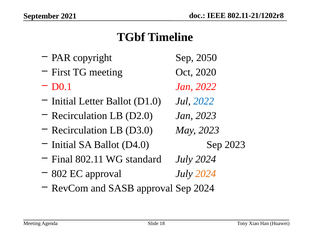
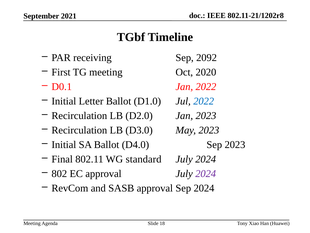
copyright: copyright -> receiving (92, 58)
2050: 2050 -> 2092 (207, 58)
2024 colour: orange -> purple (206, 173)
